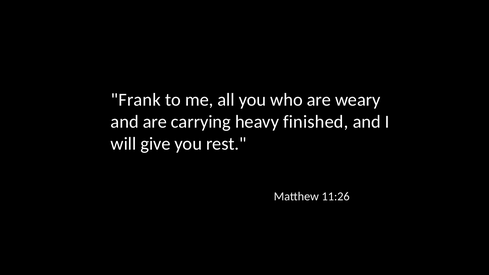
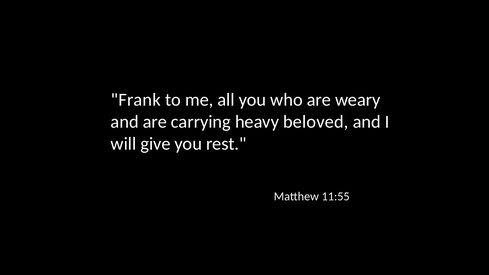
finished: finished -> beloved (316, 122)
11:26: 11:26 -> 11:55 (336, 196)
